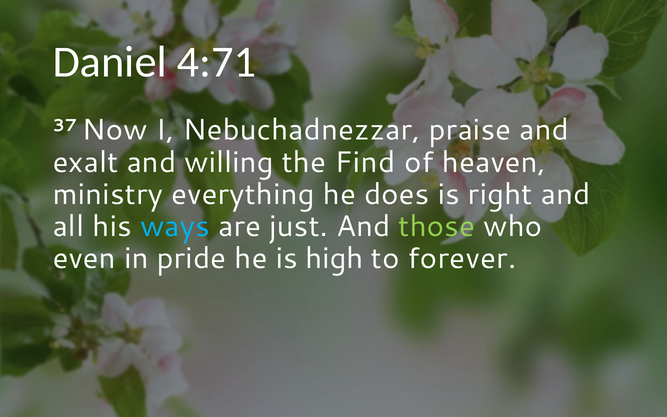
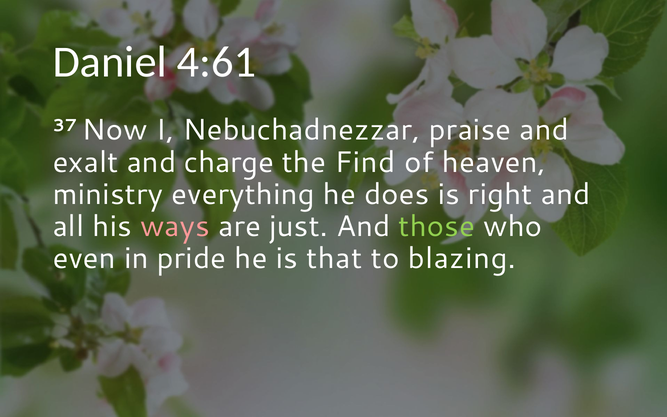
4:71: 4:71 -> 4:61 (217, 62)
willing: willing -> charge (229, 162)
ways colour: light blue -> pink (175, 226)
high: high -> that (334, 258)
forever: forever -> blazing (462, 258)
